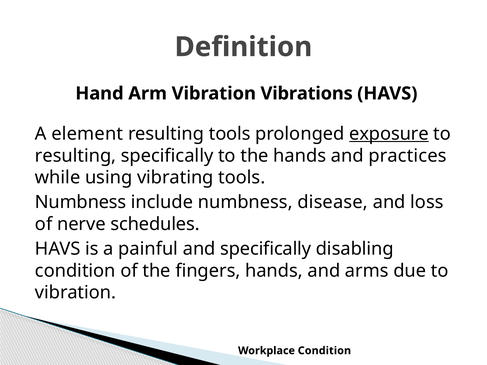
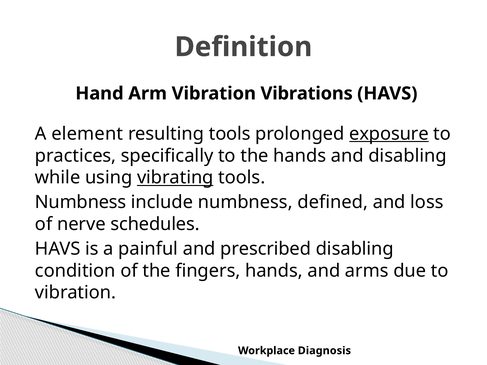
resulting: resulting -> practices (76, 156)
and practices: practices -> disabling (408, 156)
vibrating underline: none -> present (175, 178)
disease: disease -> defined (333, 202)
and specifically: specifically -> prescribed (266, 249)
Workplace Condition: Condition -> Diagnosis (324, 351)
